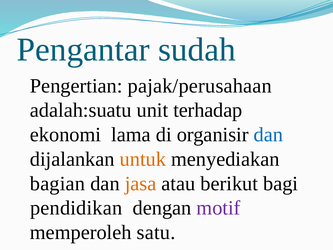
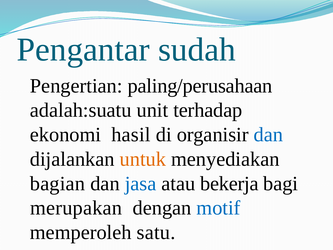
pajak/perusahaan: pajak/perusahaan -> paling/perusahaan (200, 86)
lama: lama -> hasil (131, 135)
jasa colour: orange -> blue (141, 183)
berikut: berikut -> bekerja (229, 183)
pendidikan: pendidikan -> merupakan (76, 208)
motif colour: purple -> blue (218, 208)
